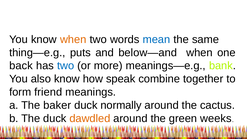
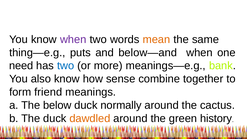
when colour: orange -> purple (73, 39)
mean colour: blue -> orange (156, 39)
back: back -> need (21, 66)
speak: speak -> sense (121, 79)
baker: baker -> below (57, 105)
weeks: weeks -> history (216, 118)
